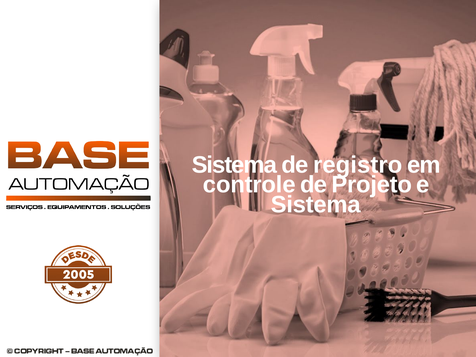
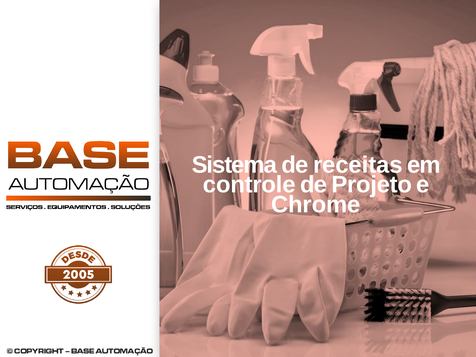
registro: registro -> receitas (358, 165)
Sistema: Sistema -> Chrome (316, 205)
